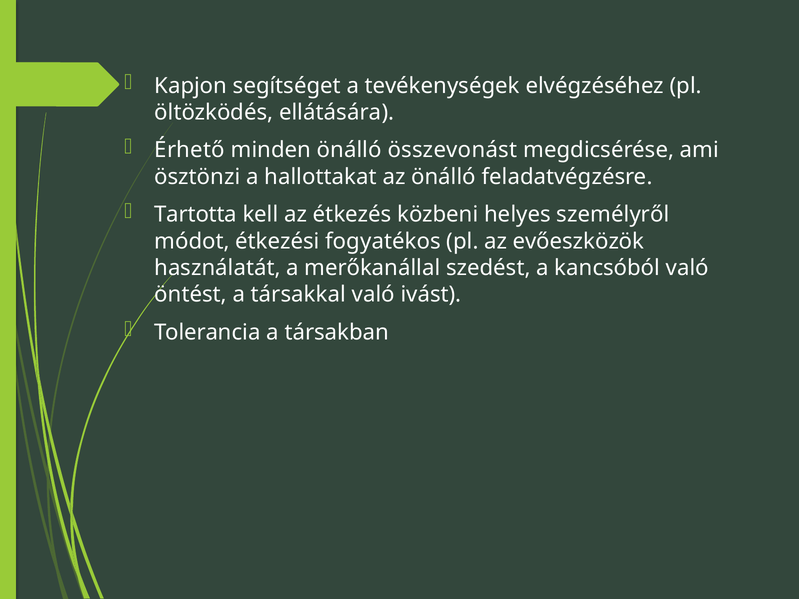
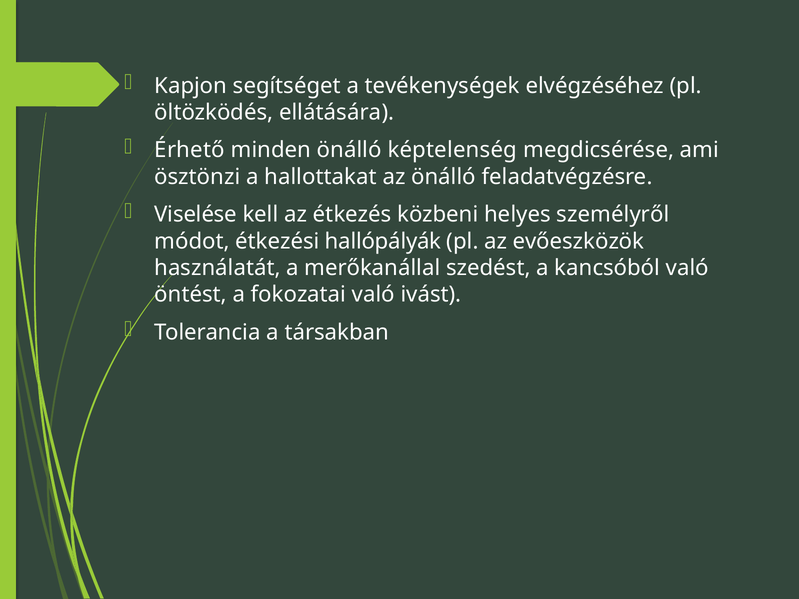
összevonást: összevonást -> képtelenség (452, 150)
Tartotta: Tartotta -> Viselése (196, 215)
fogyatékos: fogyatékos -> hallópályák (383, 241)
társakkal: társakkal -> fokozatai (298, 295)
